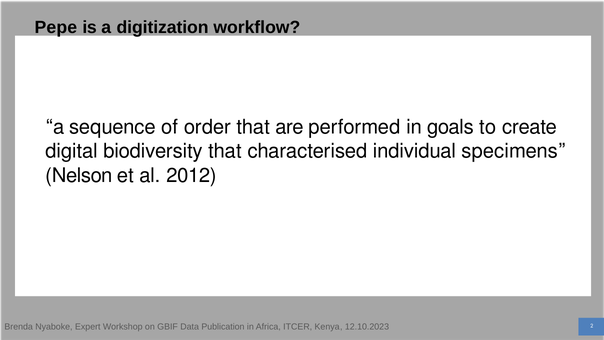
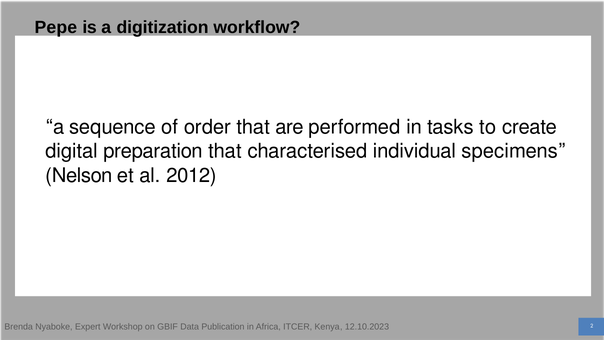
goals: goals -> tasks (450, 127)
biodiversity: biodiversity -> preparation (153, 151)
